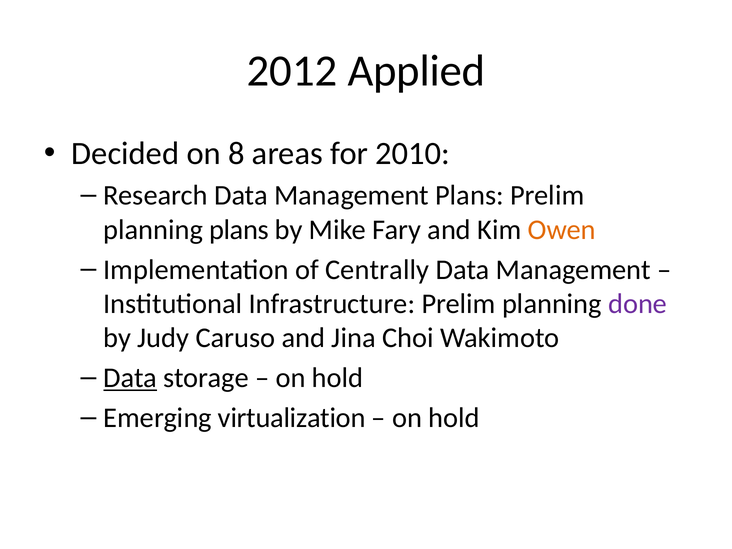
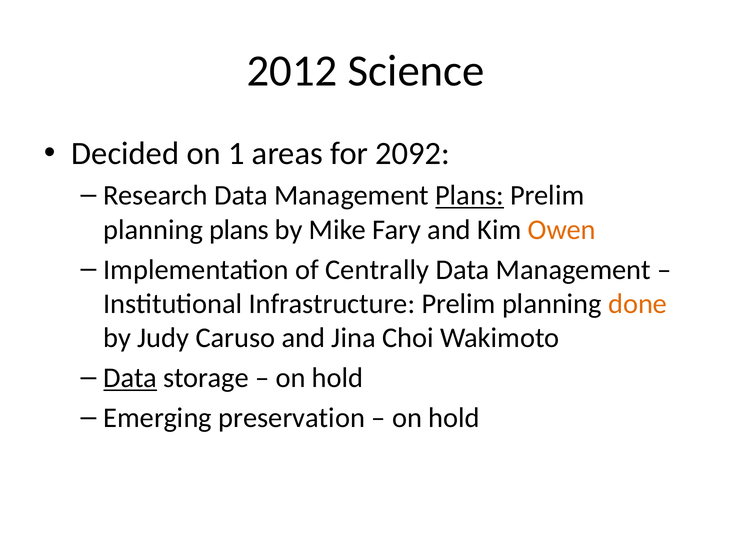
Applied: Applied -> Science (416, 71)
8: 8 -> 1 (236, 154)
2010: 2010 -> 2092 (413, 154)
Plans underline: none -> present (470, 196)
done colour: purple -> orange (638, 304)
virtualization: virtualization -> preservation (292, 418)
